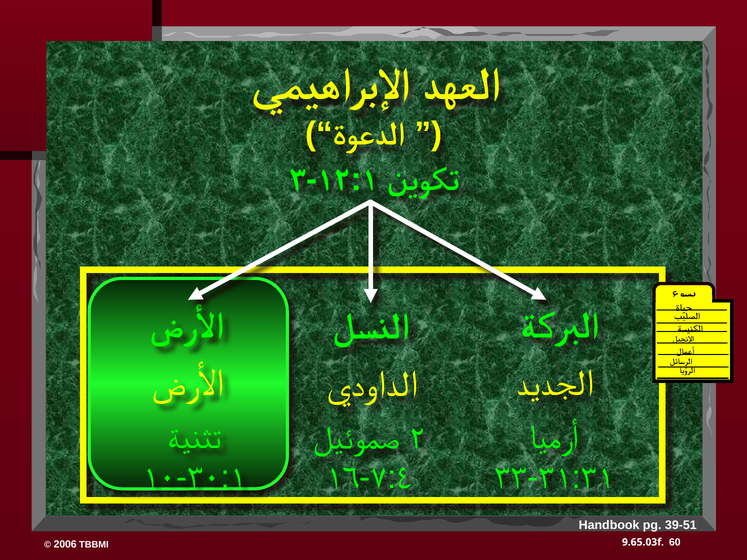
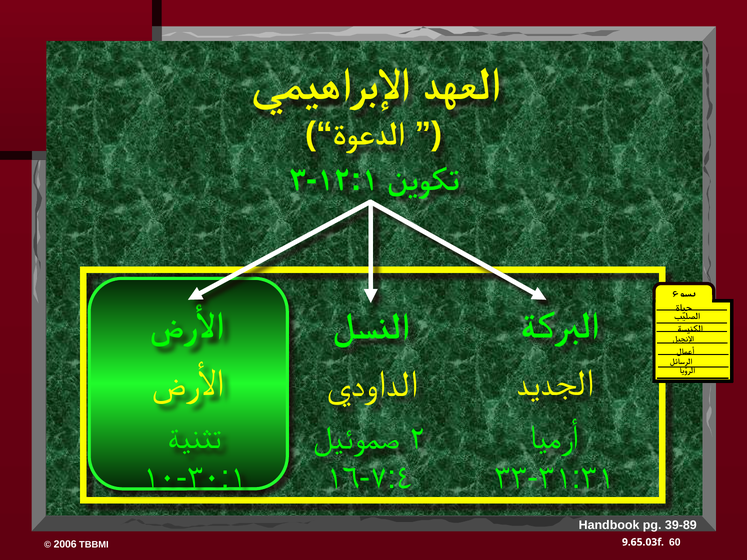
39-51: 39-51 -> 39-89 (681, 525)
